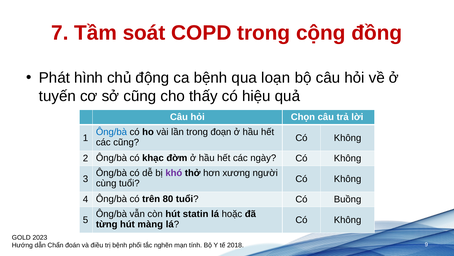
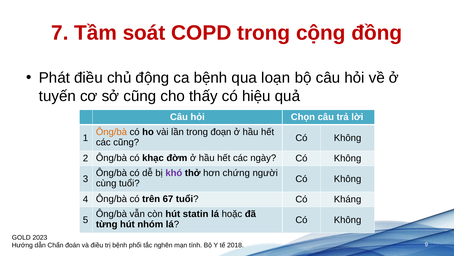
Phát hình: hình -> điều (89, 78)
Ông/bà colour: blue -> orange (111, 132)
xương: xương -> chứng (236, 172)
80: 80 -> 67 (168, 199)
Buồng: Buồng -> Kháng (348, 199)
màng: màng -> nhóm (150, 224)
